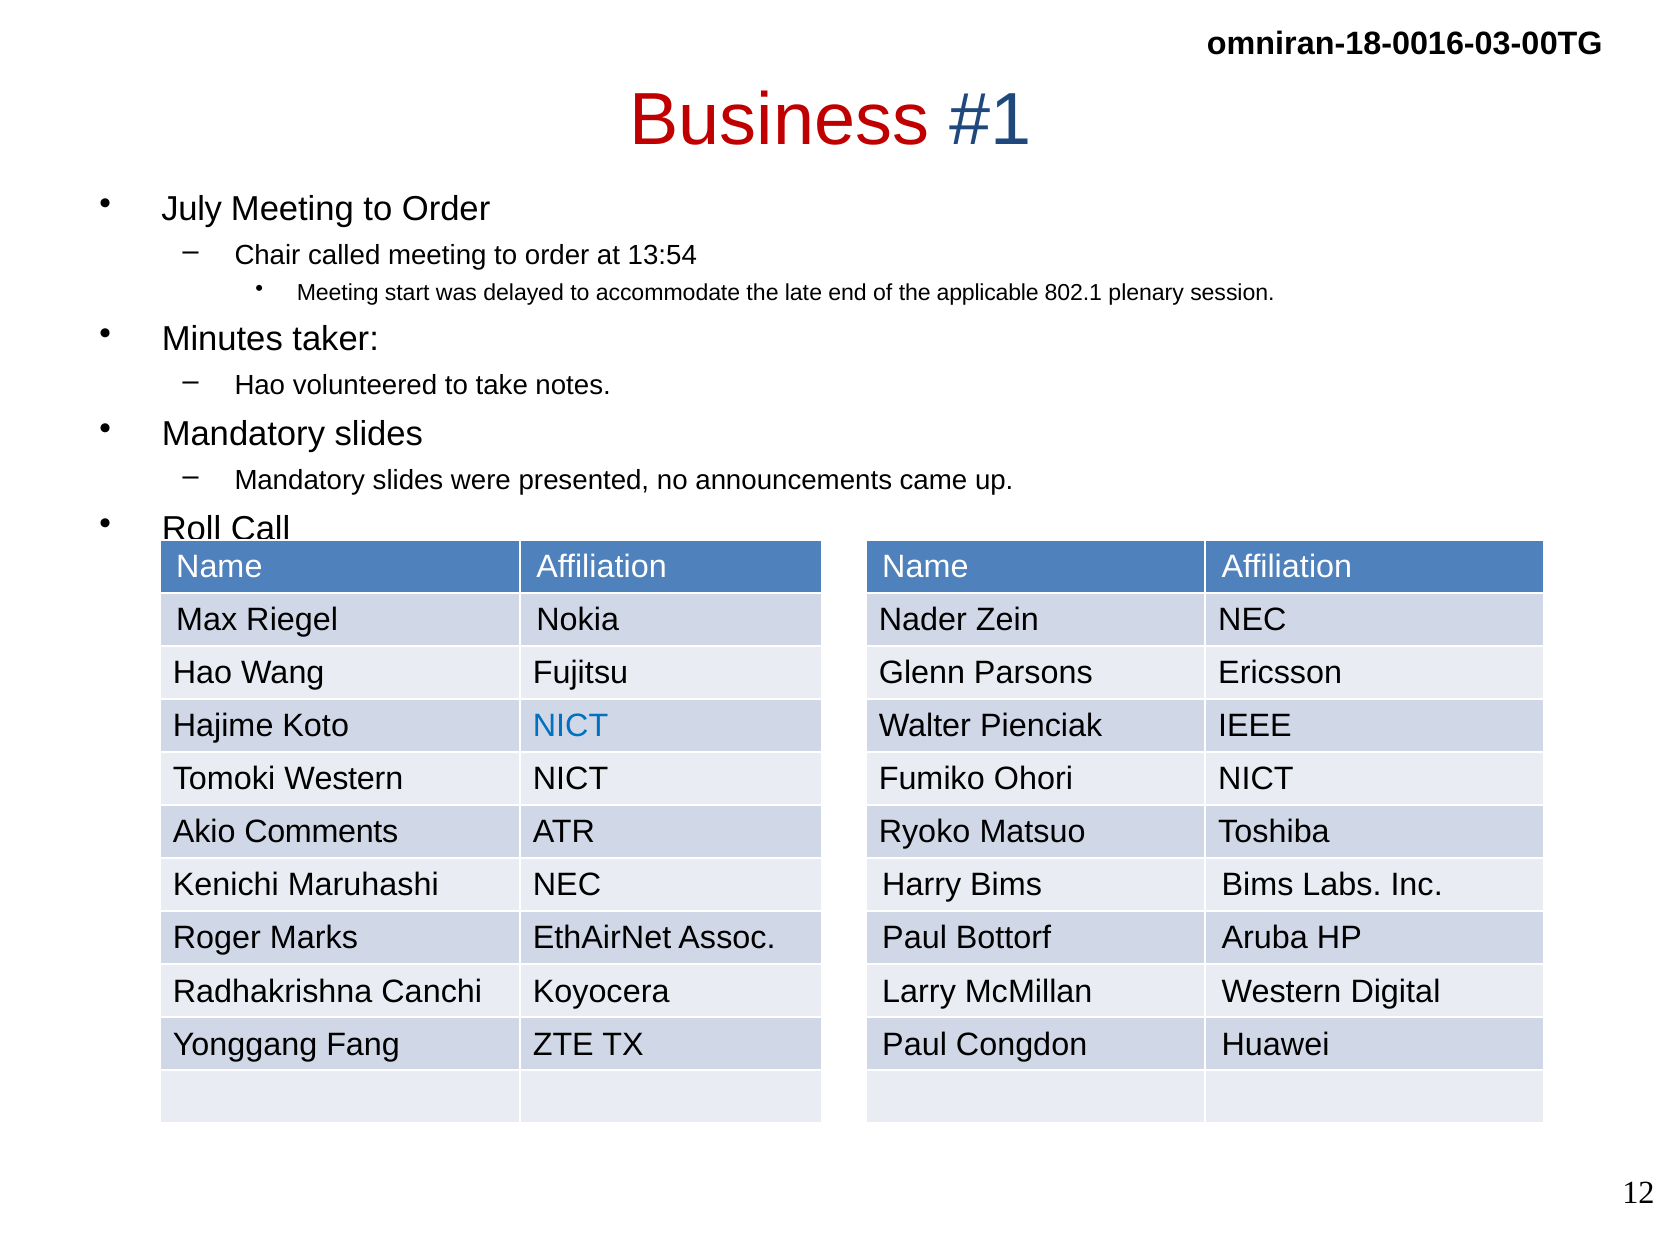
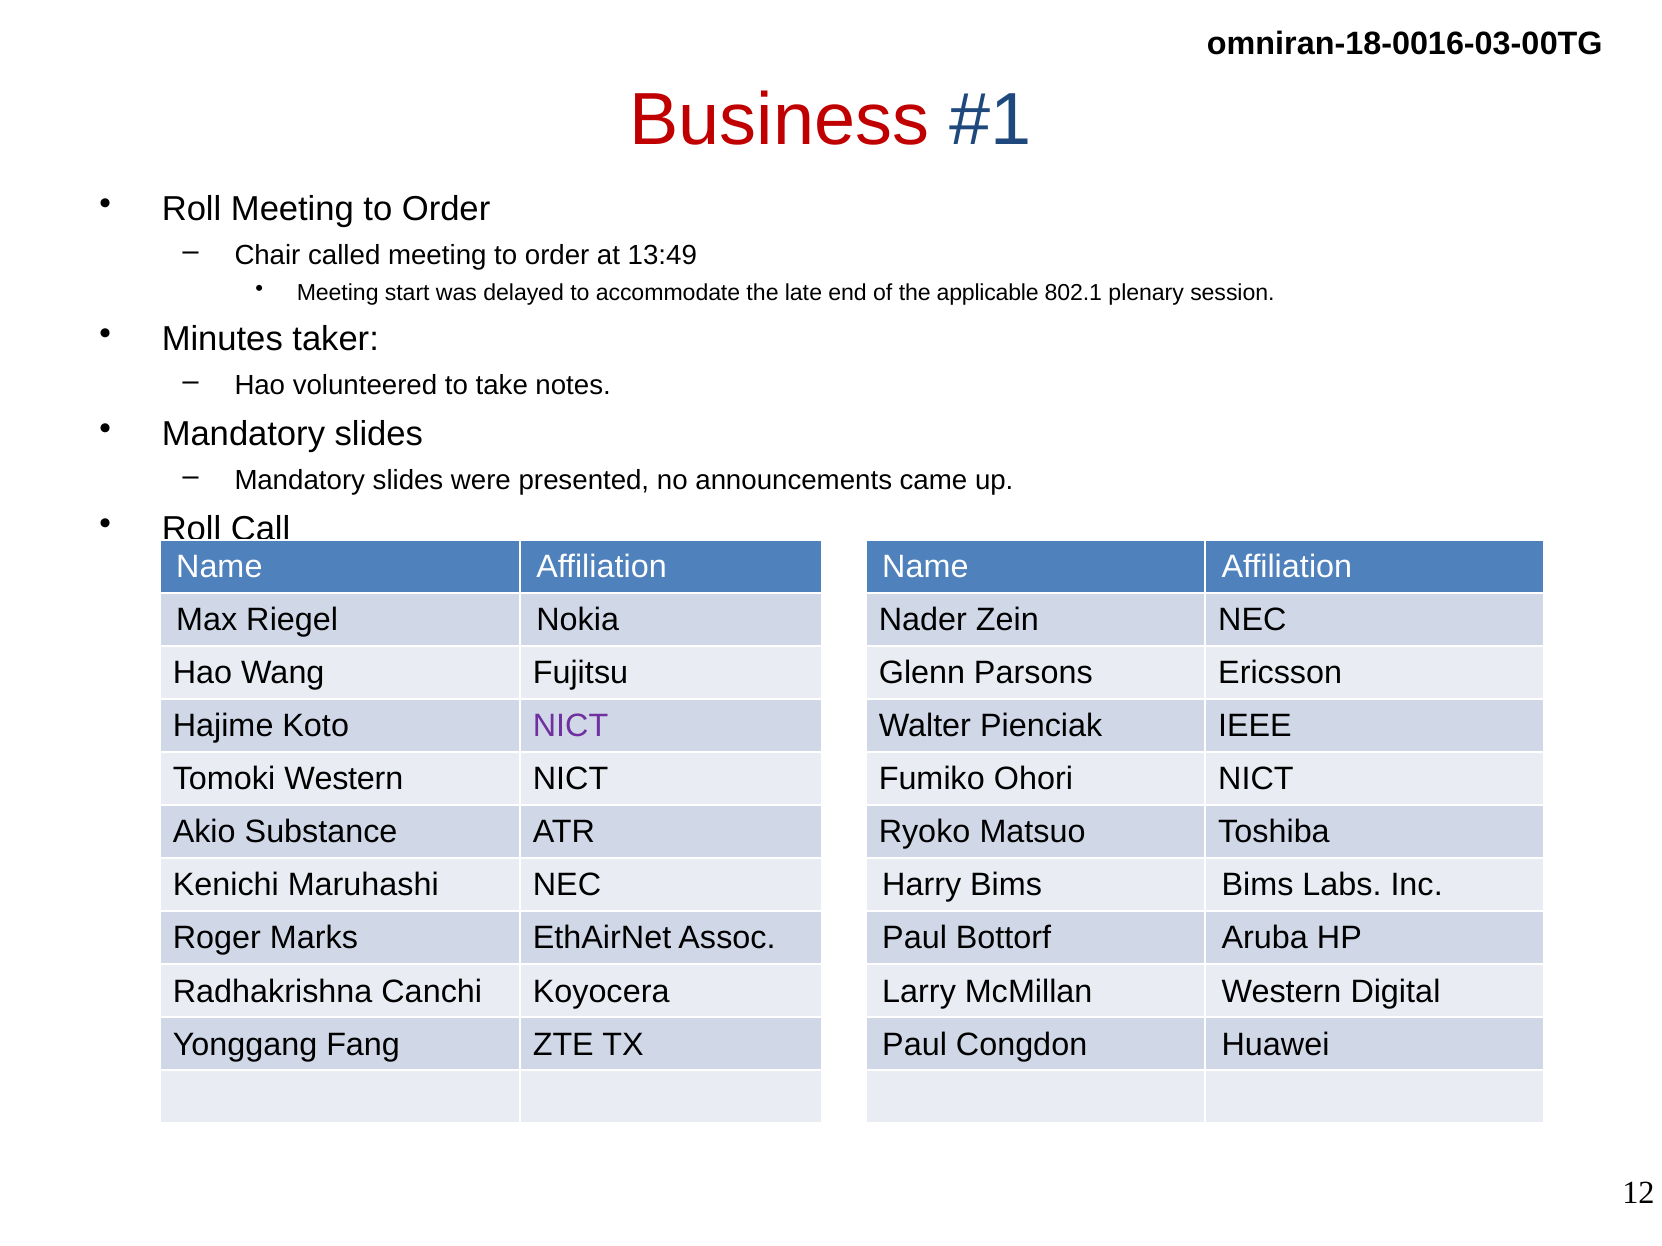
July: July -> Roll (192, 209)
13:54: 13:54 -> 13:49 (662, 255)
NICT colour: blue -> purple (571, 726)
Comments: Comments -> Substance (321, 833)
